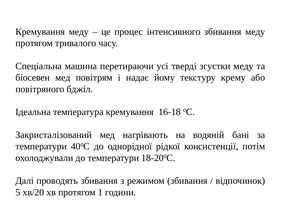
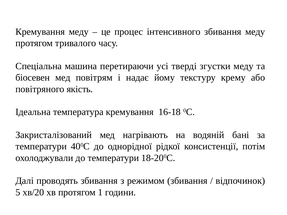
бджіл: бджіл -> якість (80, 89)
